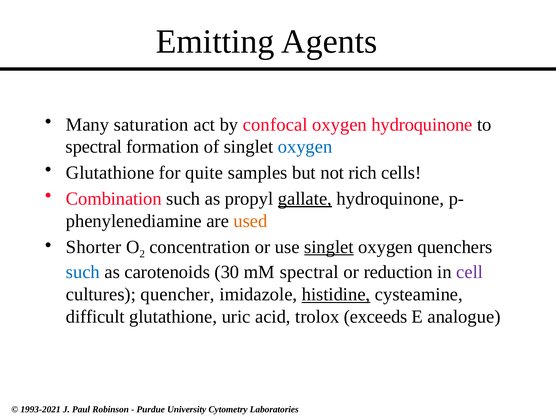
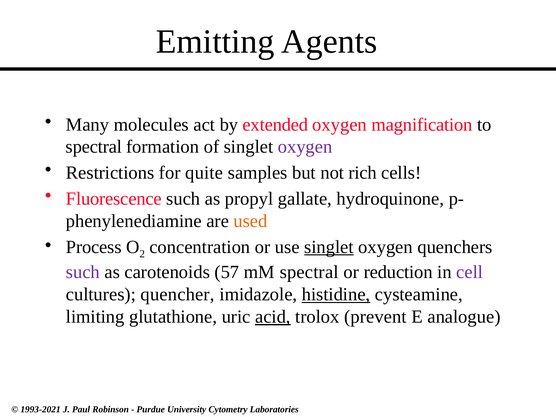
saturation: saturation -> molecules (151, 125)
confocal: confocal -> extended (275, 125)
oxygen hydroquinone: hydroquinone -> magnification (422, 125)
oxygen colour: blue -> purple (305, 147)
Glutathione: Glutathione -> Restrictions (110, 173)
Combination: Combination -> Fluorescence (114, 199)
gallate underline: present -> none (305, 199)
Shorter: Shorter -> Process (94, 247)
such colour: blue -> purple (83, 272)
30: 30 -> 57 (227, 272)
difficult: difficult -> limiting (95, 317)
acid underline: none -> present (273, 317)
exceeds: exceeds -> prevent (375, 317)
